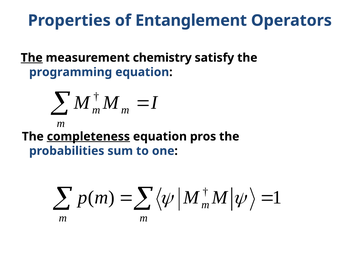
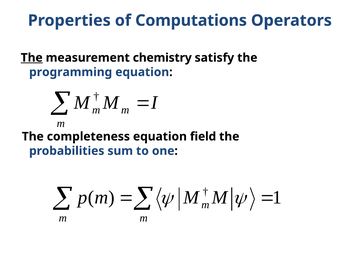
Entanglement: Entanglement -> Computations (191, 20)
completeness underline: present -> none (88, 137)
pros: pros -> field (203, 137)
